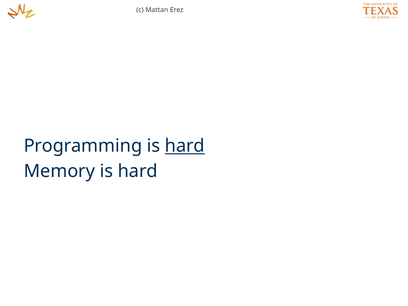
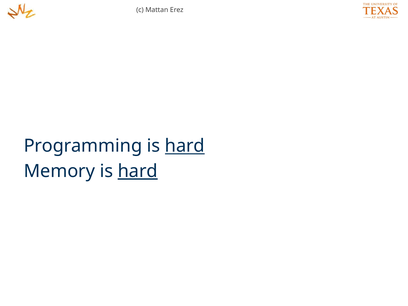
hard underline: none -> present (138, 171)
